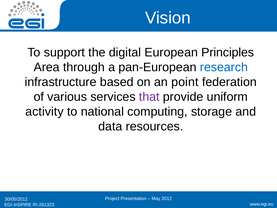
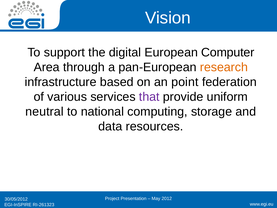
Principles: Principles -> Computer (228, 52)
research colour: blue -> orange (224, 67)
activity: activity -> neutral (44, 112)
